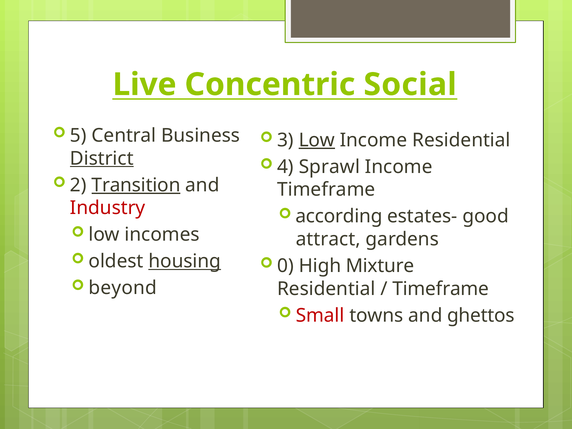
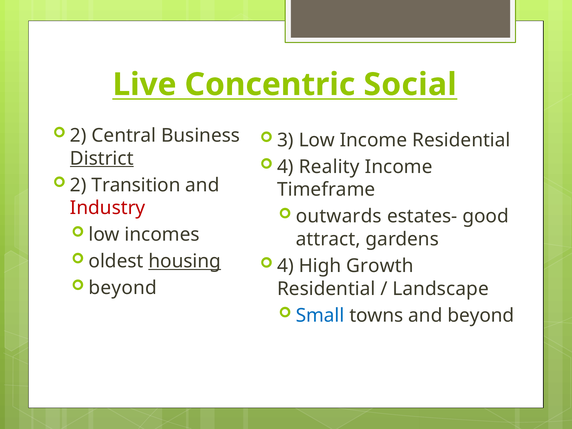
5: 5 -> 2 (78, 136)
Low underline: present -> none (317, 140)
Sprawl: Sprawl -> Reality (329, 167)
Transition underline: present -> none (136, 185)
according: according -> outwards (339, 216)
0: 0 -> 4 (285, 266)
Mixture: Mixture -> Growth (380, 266)
Timeframe: Timeframe -> Landscape (441, 289)
Small colour: red -> blue (320, 315)
and ghettos: ghettos -> beyond (481, 315)
